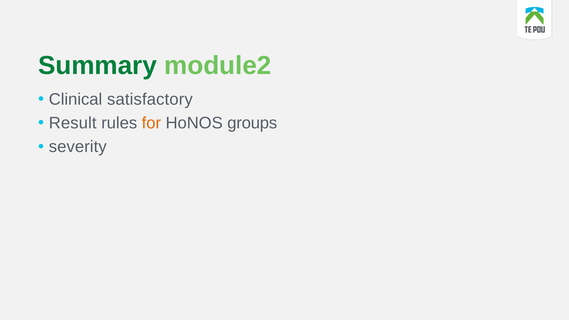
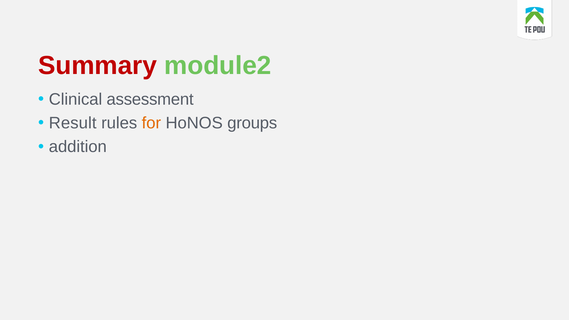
Summary colour: green -> red (98, 66)
satisfactory: satisfactory -> assessment (150, 99)
severity: severity -> addition (78, 147)
